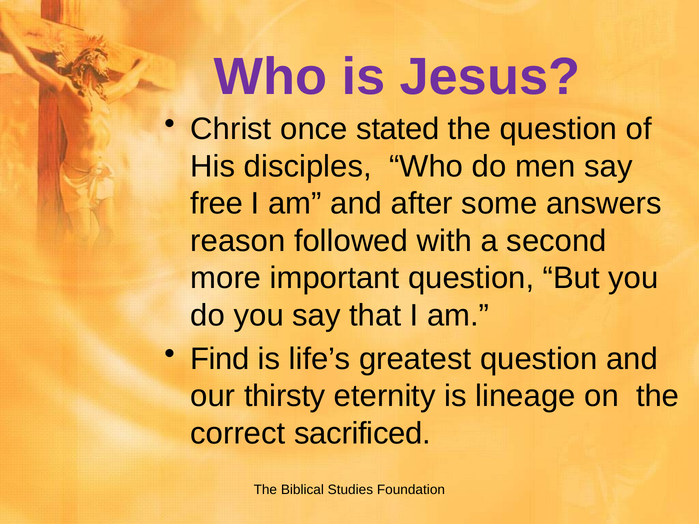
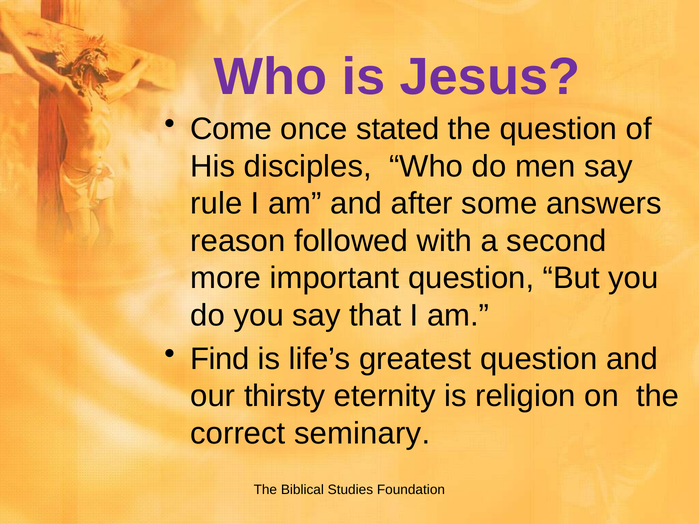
Christ: Christ -> Come (231, 129)
free: free -> rule (216, 204)
lineage: lineage -> religion (525, 396)
sacrificed: sacrificed -> seminary (362, 434)
